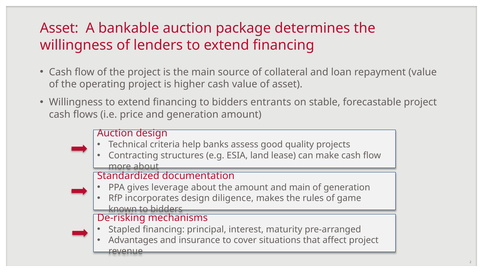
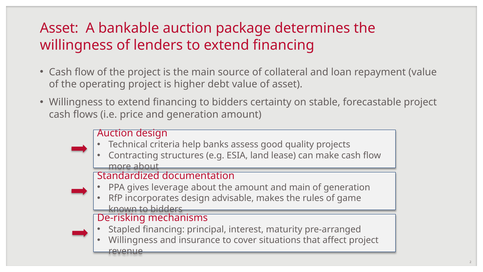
higher cash: cash -> debt (218, 84)
entrants: entrants -> certainty (271, 102)
diligence: diligence -> advisable (233, 198)
Advantages: Advantages -> Willingness (133, 240)
